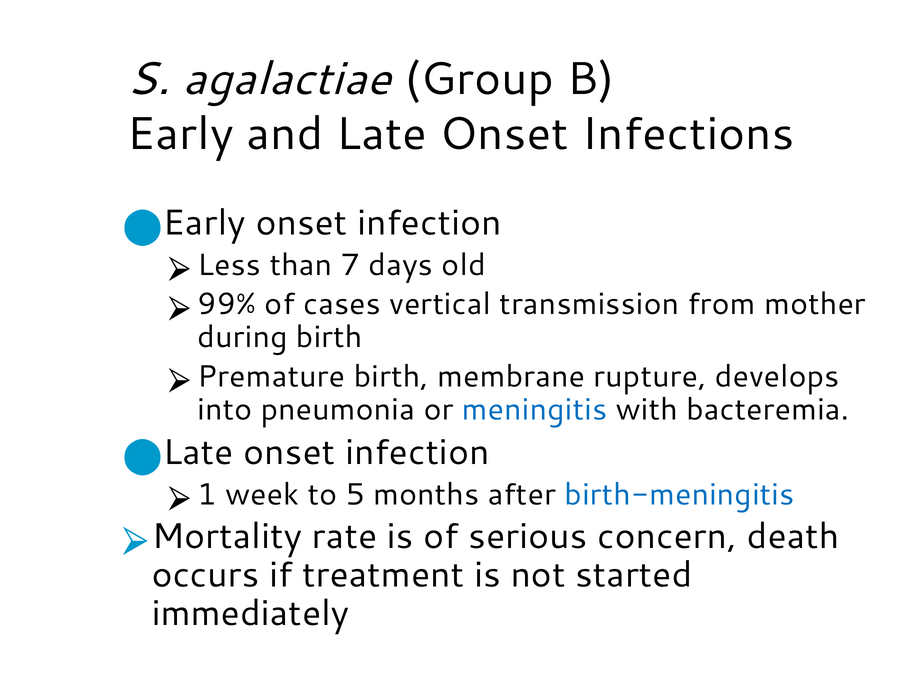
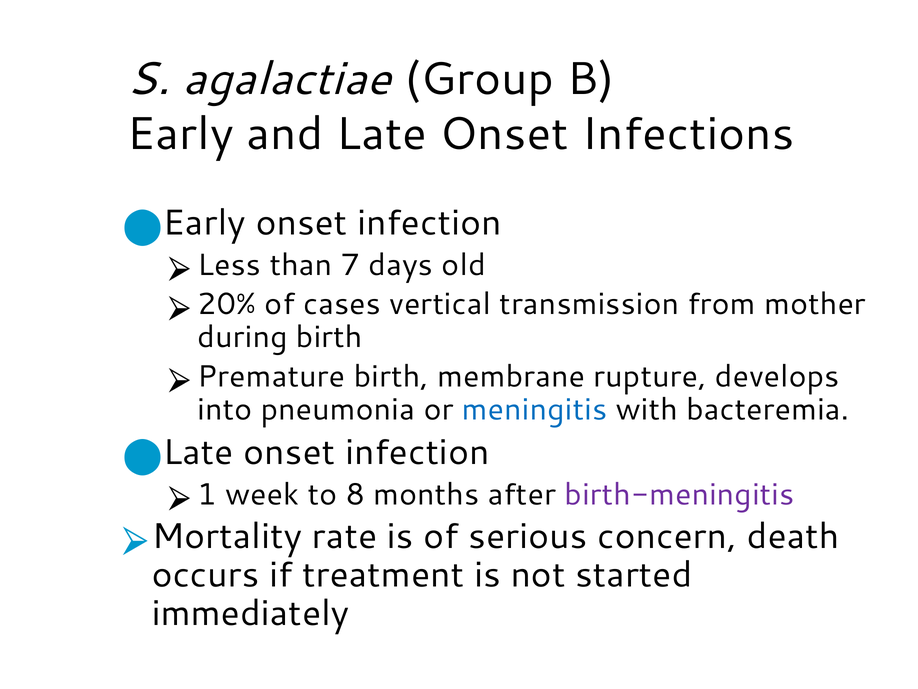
99%: 99% -> 20% (227, 304)
5: 5 -> 8 (355, 494)
birth-meningitis colour: blue -> purple (679, 494)
